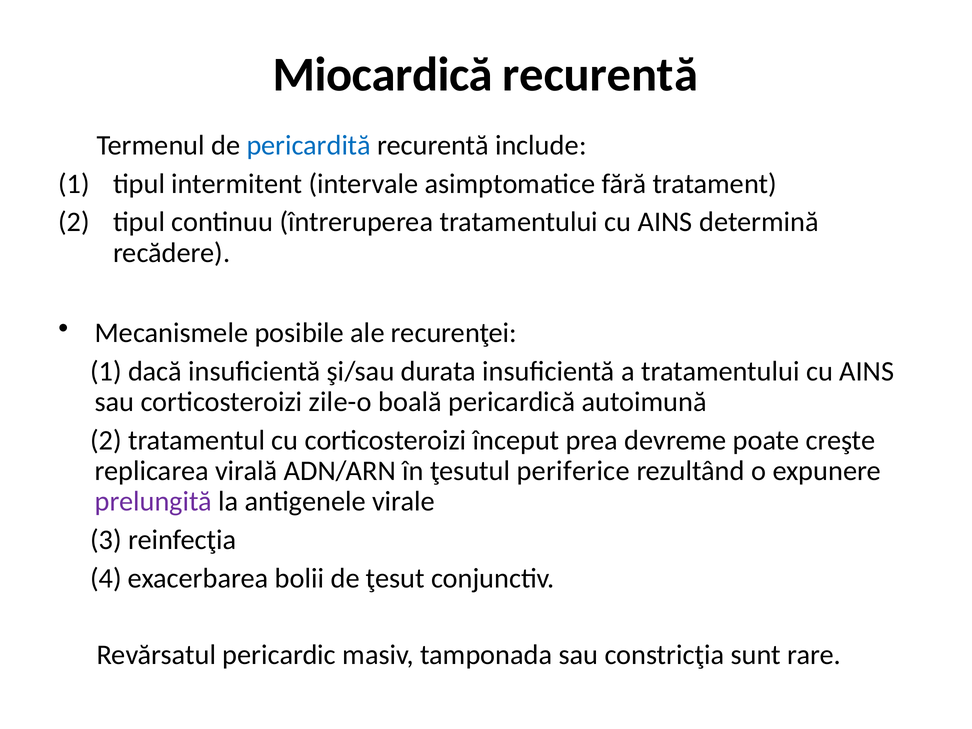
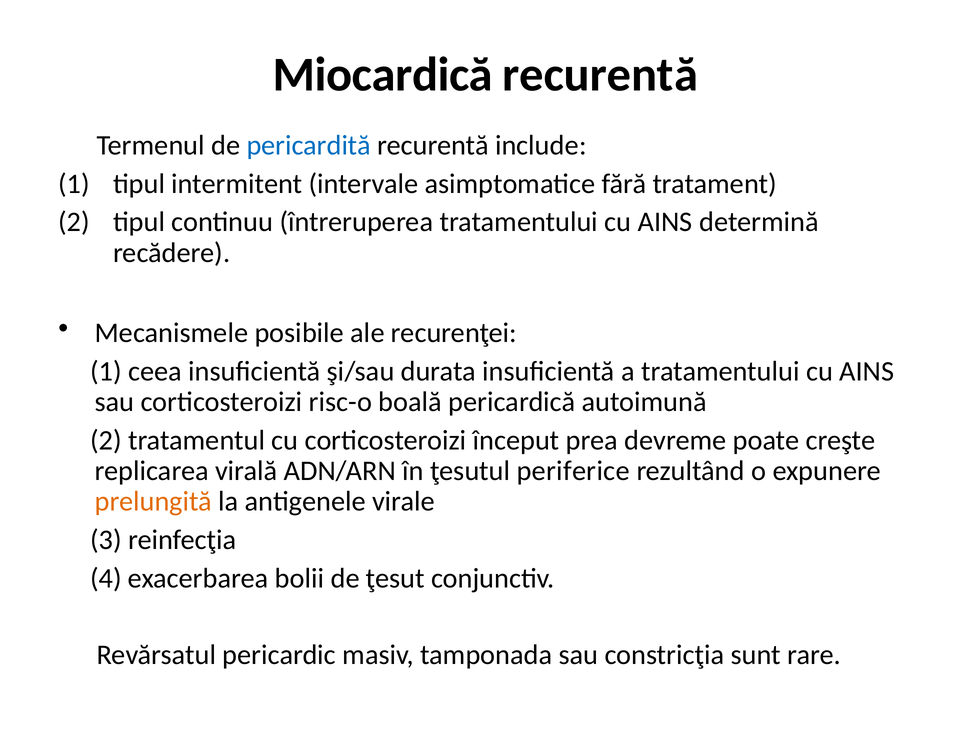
dacă: dacă -> ceea (155, 371)
zile-o: zile-o -> risc-o (340, 402)
prelungită colour: purple -> orange (153, 502)
